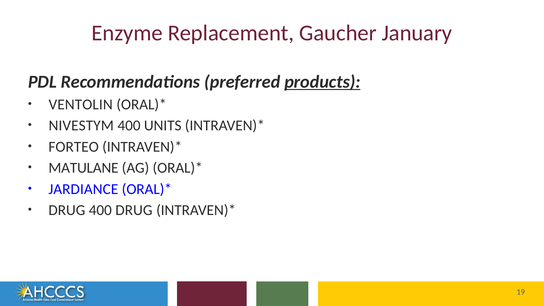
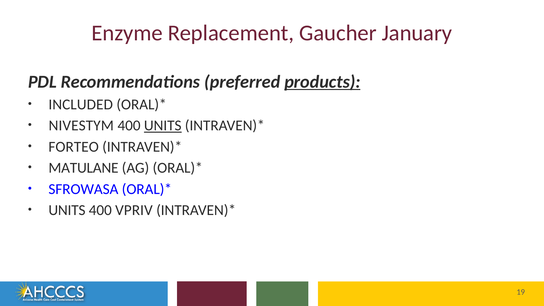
VENTOLIN: VENTOLIN -> INCLUDED (81, 104)
UNITS underline: none -> present (163, 126)
JARDIANCE: JARDIANCE -> SFROWASA (83, 189)
DRUG: DRUG -> UNITS (67, 210)
400 DRUG: DRUG -> VPRIV (134, 210)
